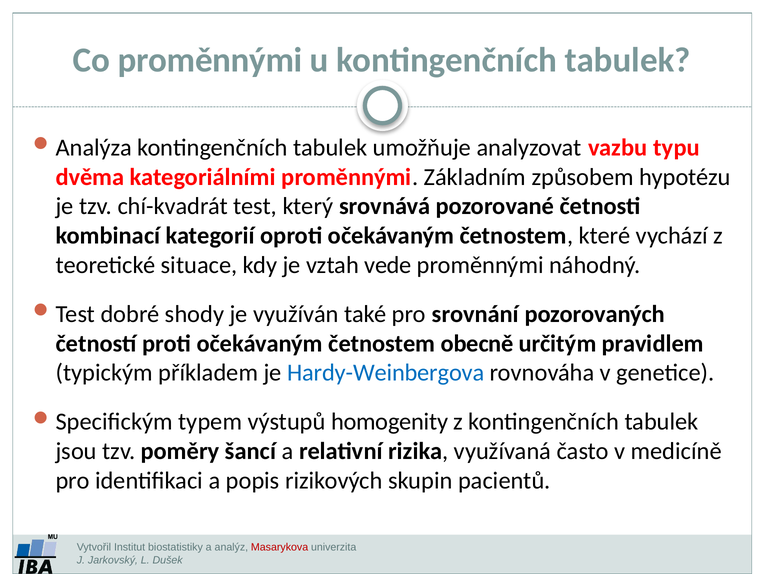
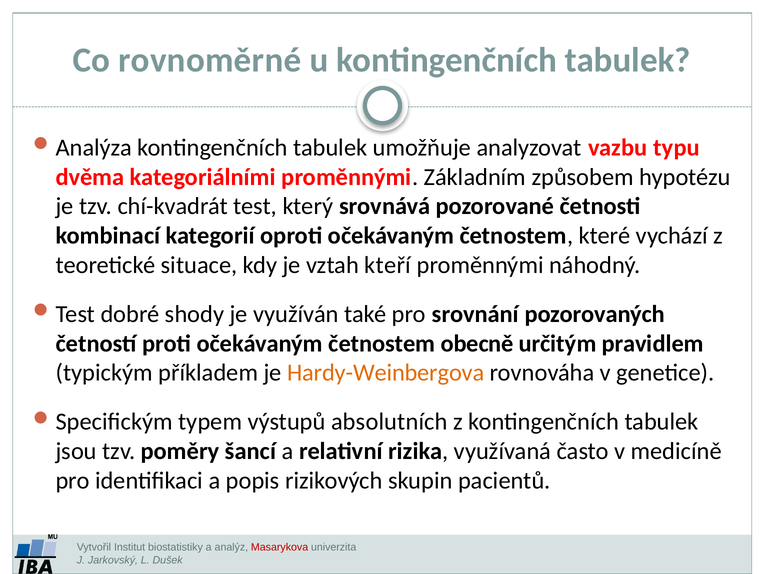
Co proměnnými: proměnnými -> rovnoměrné (210, 60)
vede: vede -> kteří (388, 265)
Hardy-Weinbergova colour: blue -> orange (386, 373)
homogenity: homogenity -> absolutních (389, 422)
